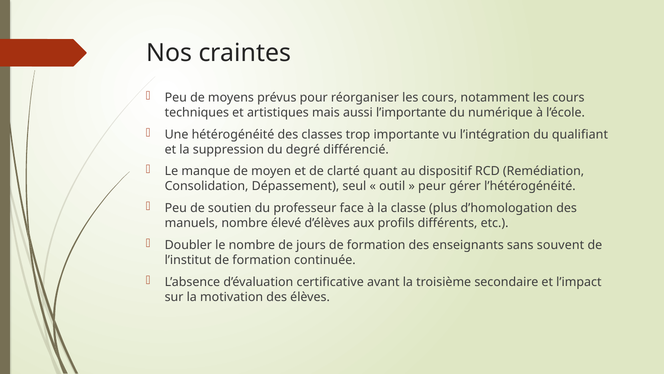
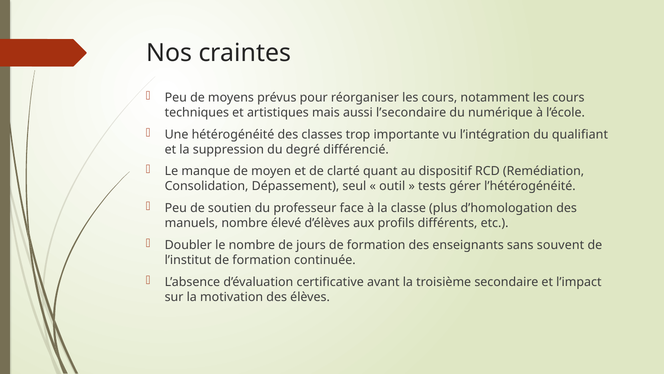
l’importante: l’importante -> l’secondaire (411, 112)
peur: peur -> tests (432, 186)
